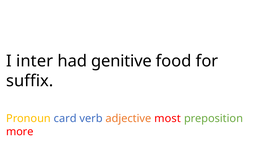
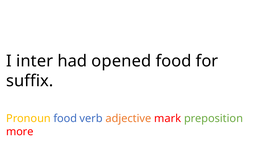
genitive: genitive -> opened (121, 61)
Pronoun card: card -> food (65, 119)
most: most -> mark (168, 119)
